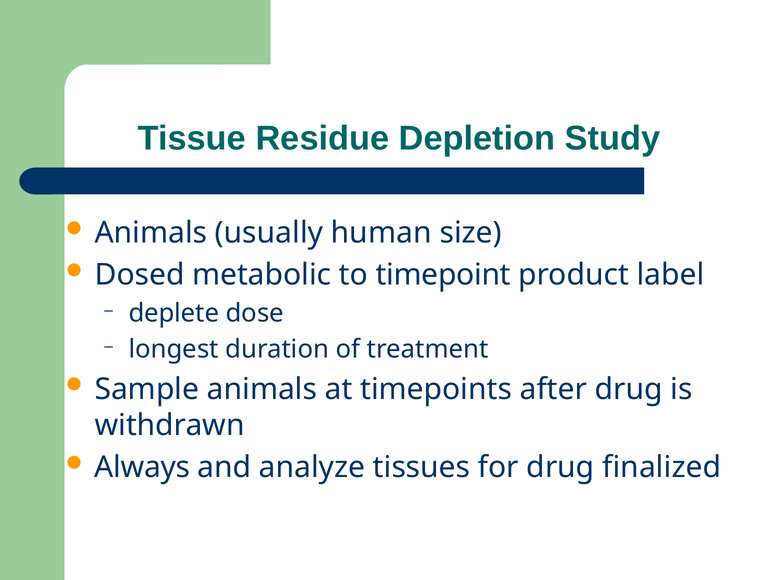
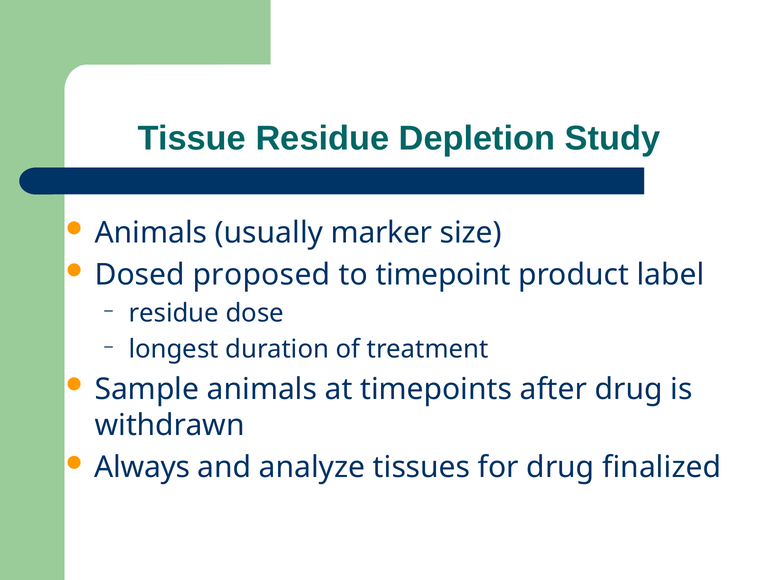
human: human -> marker (382, 233)
metabolic: metabolic -> proposed (262, 275)
deplete: deplete -> residue (174, 313)
